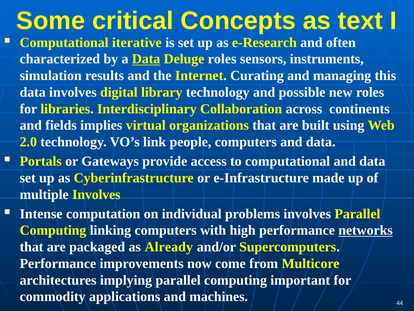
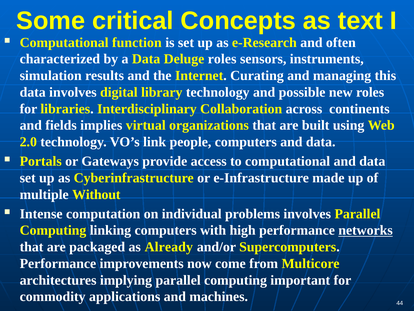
iterative: iterative -> function (137, 42)
Data underline: present -> none (146, 59)
multiple Involves: Involves -> Without (96, 194)
